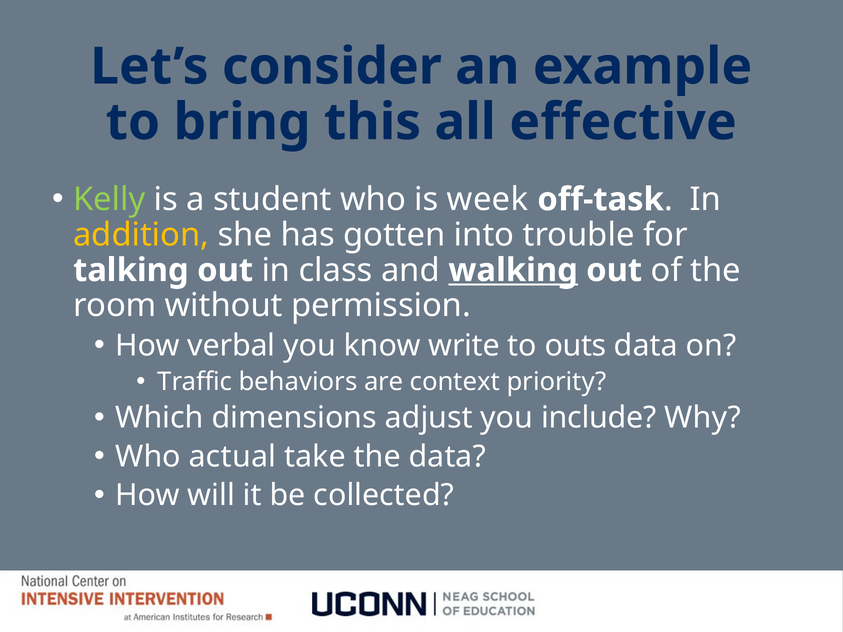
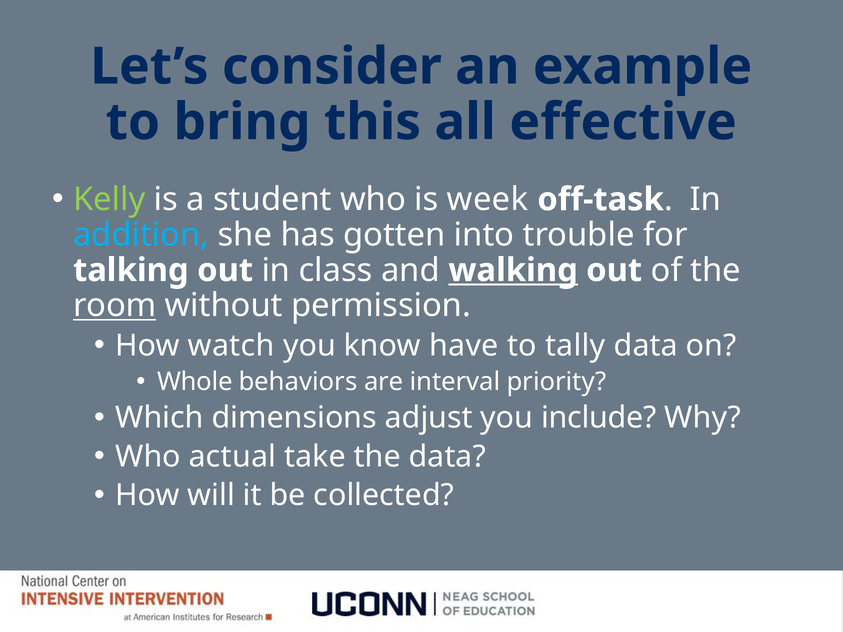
addition colour: yellow -> light blue (141, 235)
room underline: none -> present (115, 306)
verbal: verbal -> watch (231, 346)
write: write -> have (464, 346)
outs: outs -> tally (575, 346)
Traffic: Traffic -> Whole (195, 382)
context: context -> interval (455, 382)
